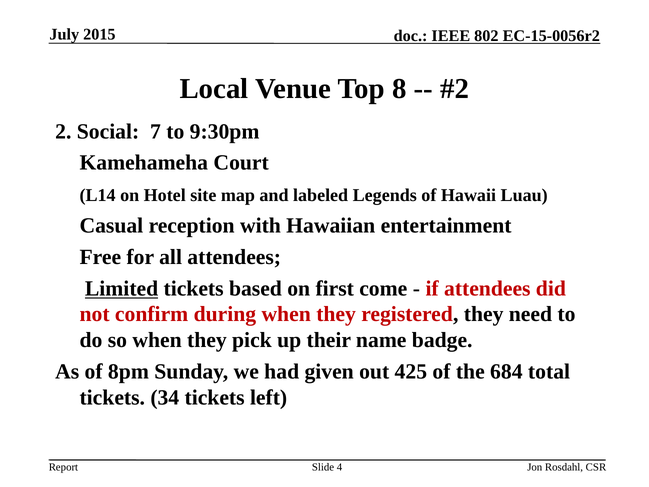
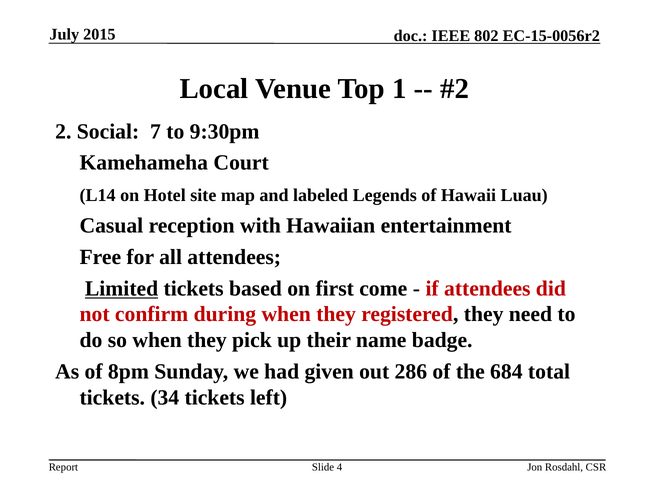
8: 8 -> 1 (399, 88)
425: 425 -> 286 (411, 372)
